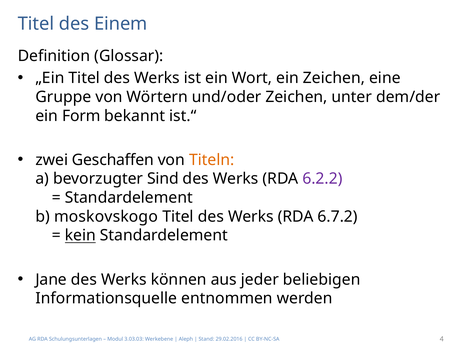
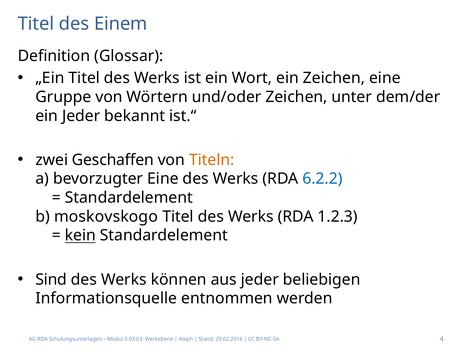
ein Form: Form -> Jeder (81, 116)
bevorzugter Sind: Sind -> Eine (163, 179)
6.2.2 colour: purple -> blue (322, 179)
6.7.2: 6.7.2 -> 1.2.3 (338, 217)
Jane: Jane -> Sind (51, 279)
